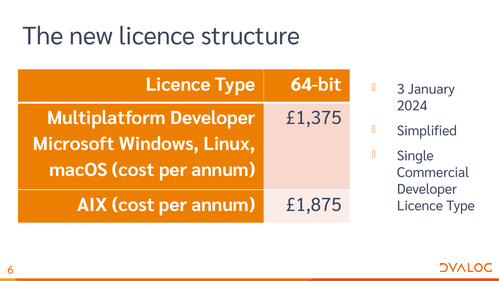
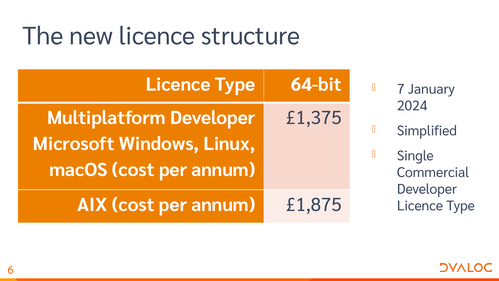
3: 3 -> 7 (401, 89)
